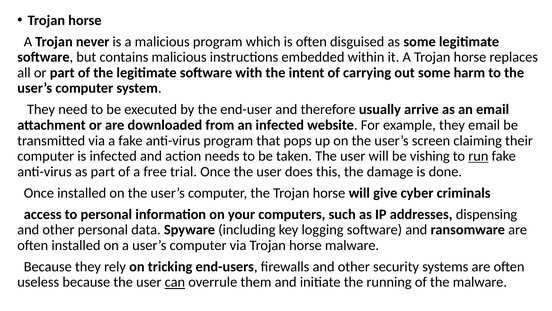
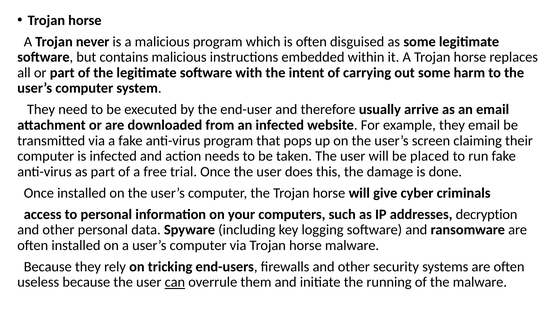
vishing: vishing -> placed (430, 156)
run underline: present -> none (478, 156)
dispensing: dispensing -> decryption (487, 214)
